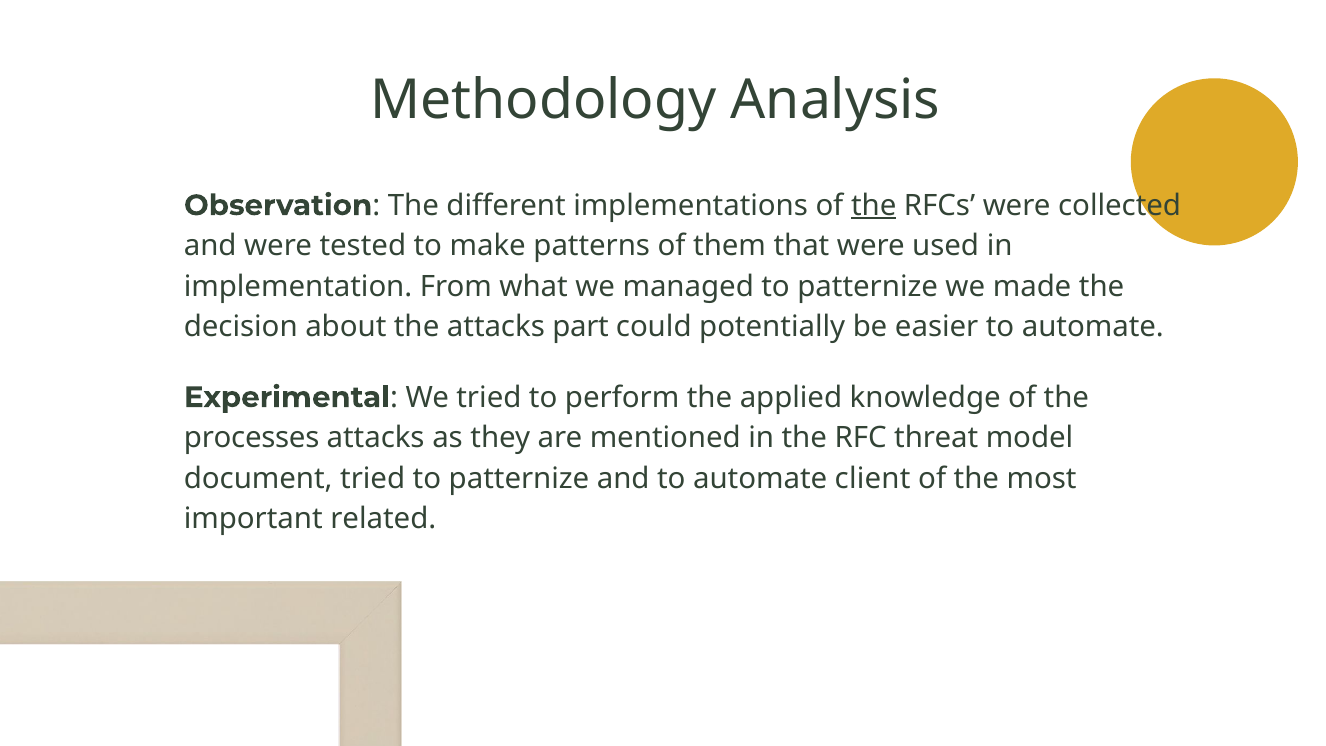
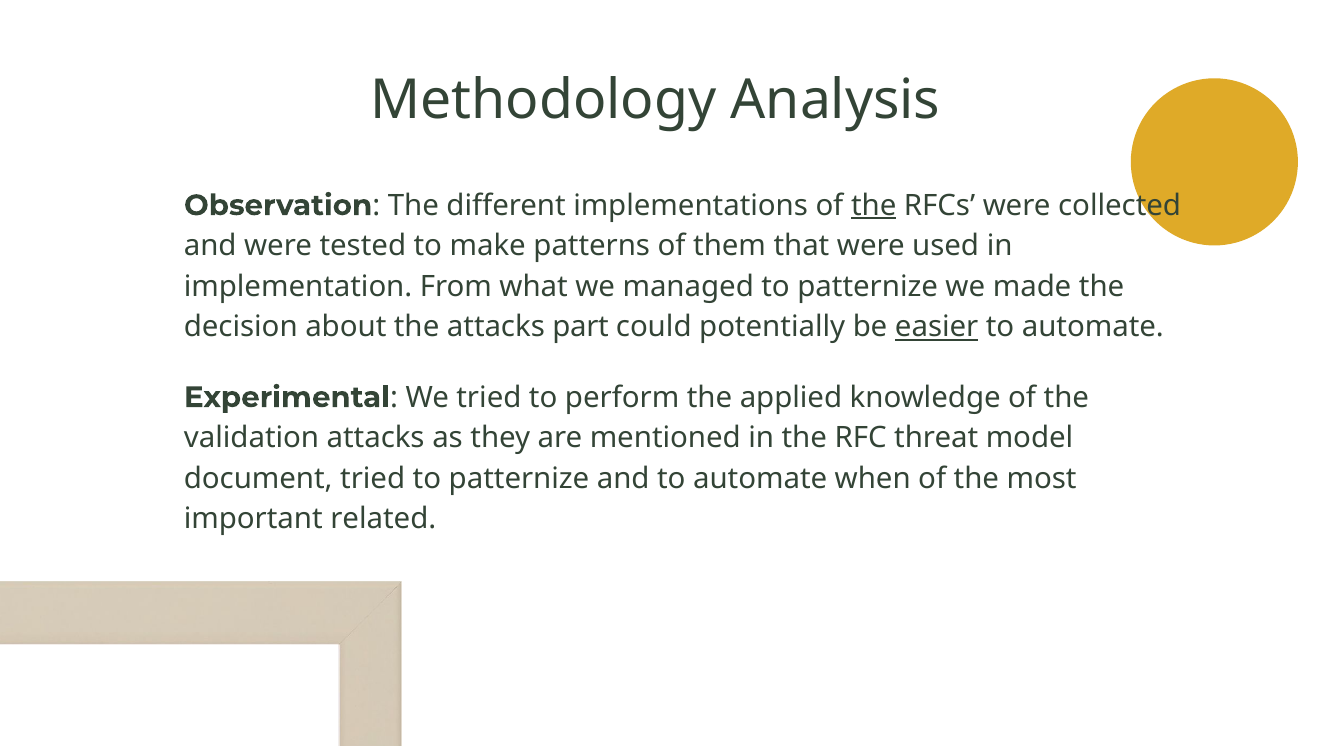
easier underline: none -> present (937, 327)
processes: processes -> validation (252, 438)
client: client -> when (873, 479)
